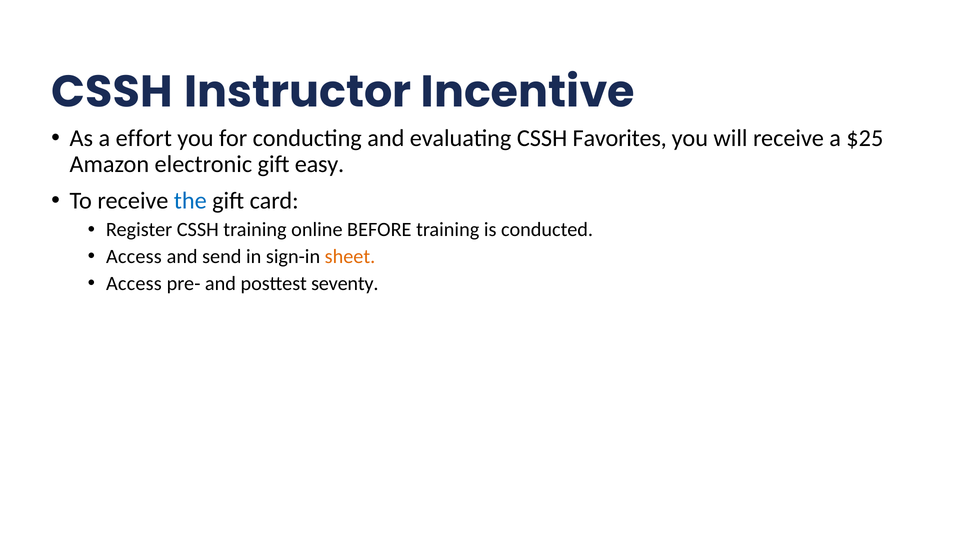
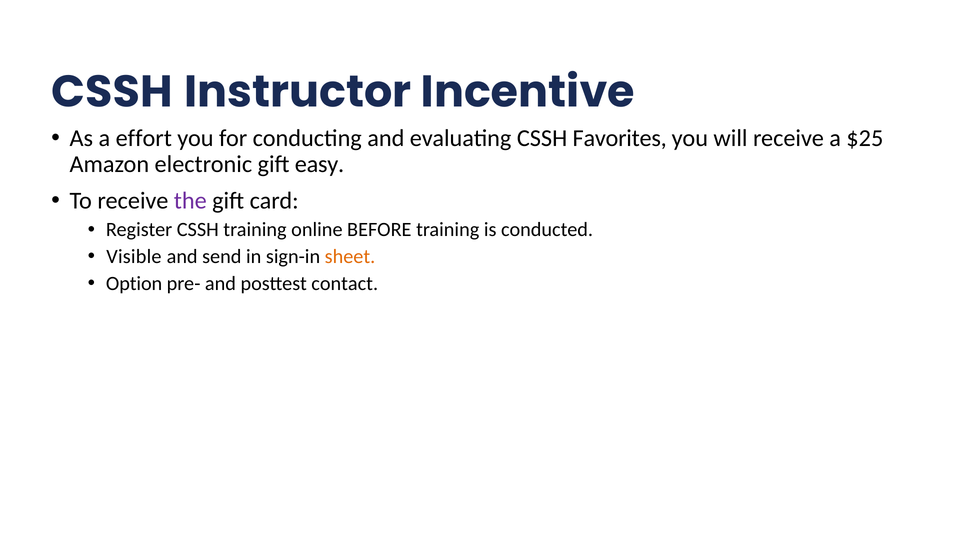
the colour: blue -> purple (190, 201)
Access: Access -> Visible (134, 257)
Access: Access -> Option (134, 284)
seventy: seventy -> contact (345, 284)
